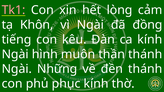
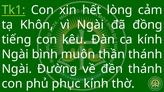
Tk1 colour: pink -> light green (13, 10)
hình: hình -> bình (45, 54)
Những: Những -> Đường (57, 69)
